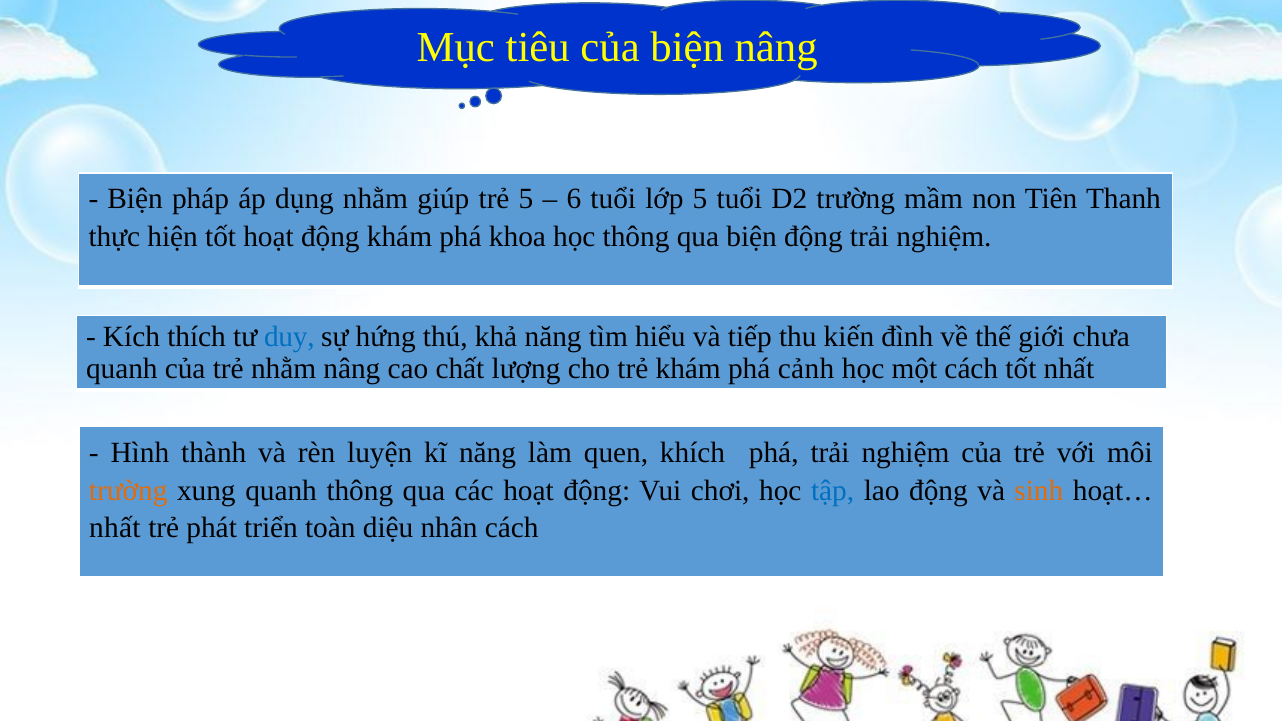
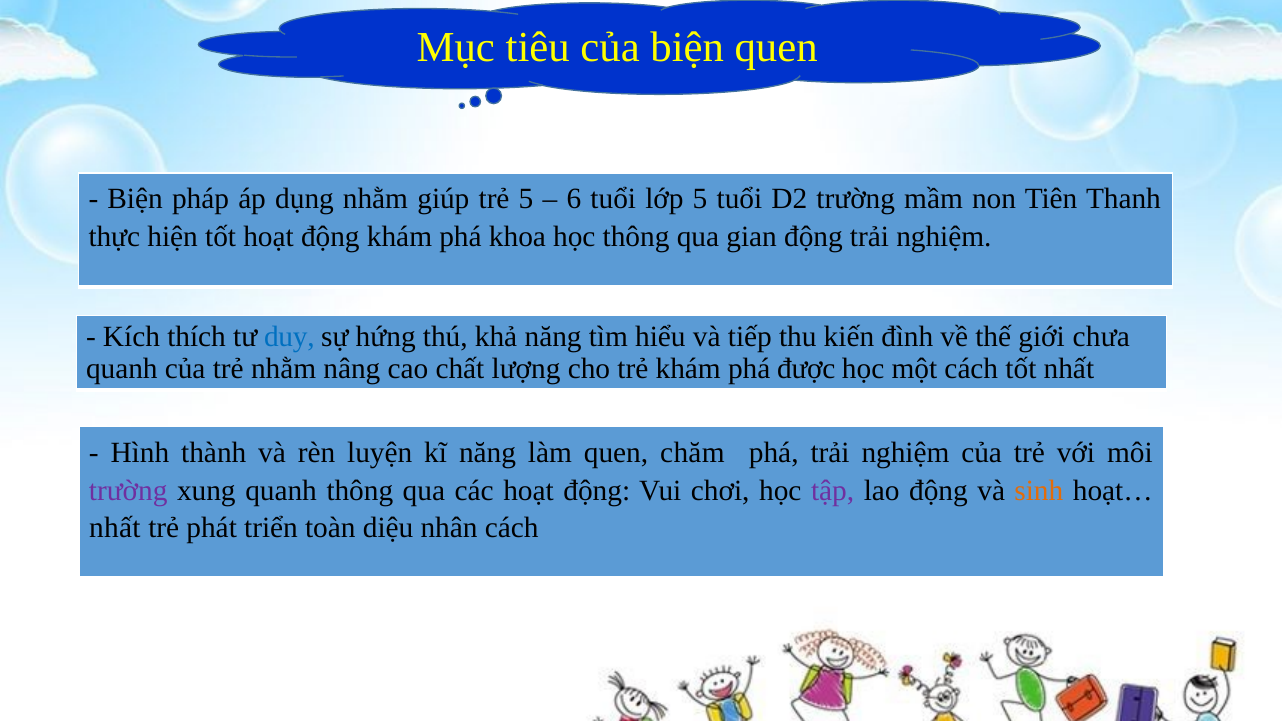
biện nâng: nâng -> quen (776, 48)
qua biện: biện -> gian (752, 237)
cảnh: cảnh -> được (806, 369)
khích: khích -> chăm (692, 453)
trường colour: orange -> purple (128, 490)
tập colour: blue -> purple (833, 490)
